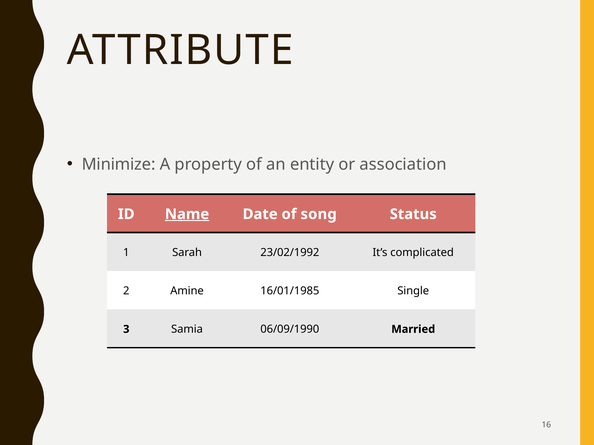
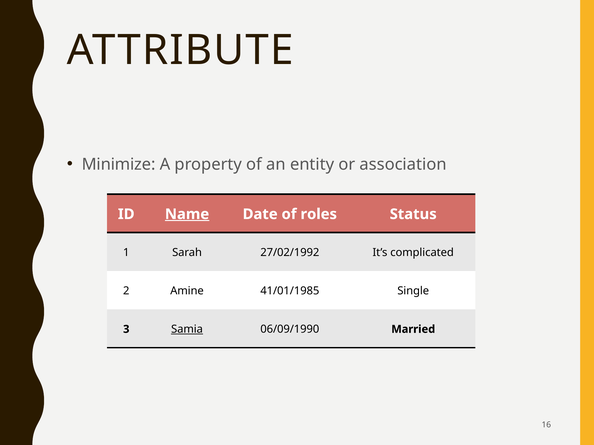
song: song -> roles (319, 214)
23/02/1992: 23/02/1992 -> 27/02/1992 (290, 253)
16/01/1985: 16/01/1985 -> 41/01/1985 (290, 291)
Samia underline: none -> present (187, 330)
